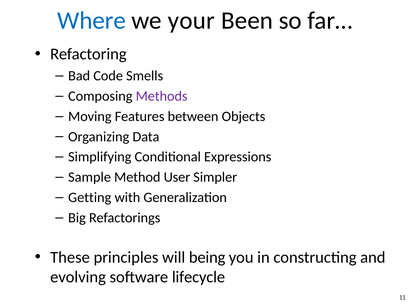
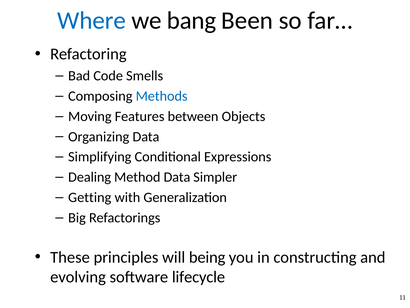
your: your -> bang (192, 21)
Methods colour: purple -> blue (162, 96)
Sample: Sample -> Dealing (90, 177)
Method User: User -> Data (177, 177)
